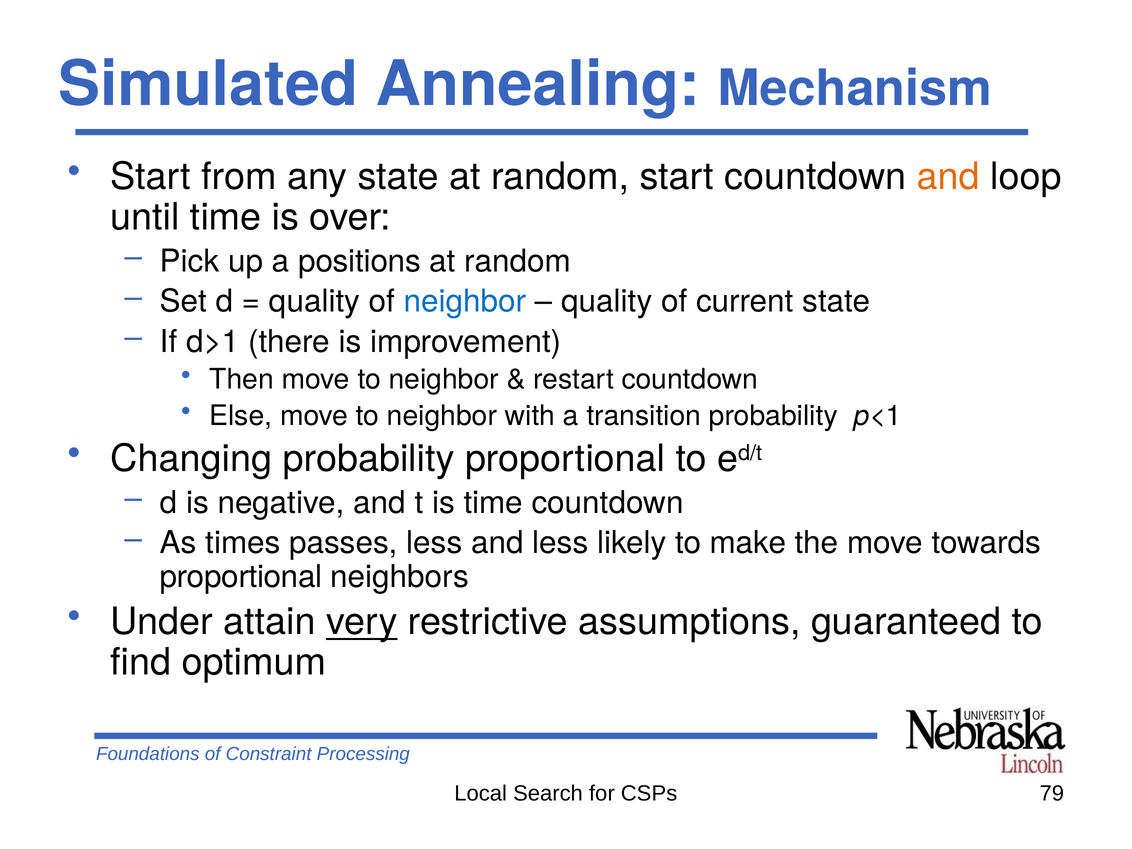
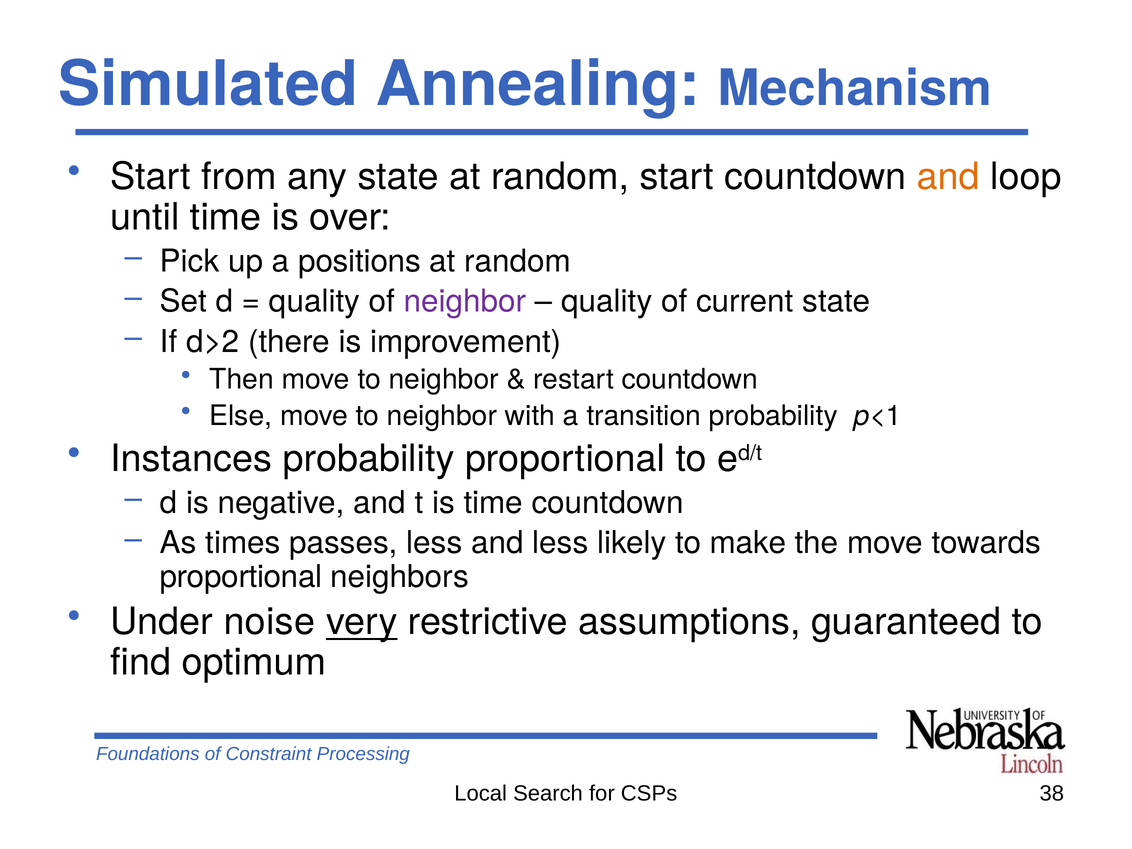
neighbor colour: blue -> purple (465, 301)
d>1: d>1 -> d>2 (213, 342)
Changing: Changing -> Instances (191, 459)
attain: attain -> noise (269, 622)
79: 79 -> 38 (1052, 794)
